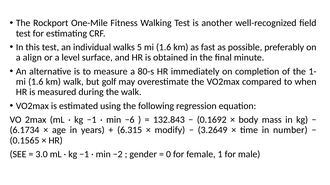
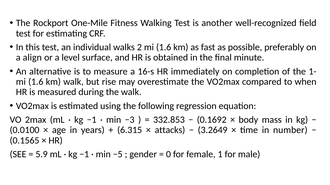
5: 5 -> 2 (139, 47)
80-s: 80-s -> 16-s (146, 72)
golf: golf -> rise (109, 82)
−6: −6 -> −3 (130, 120)
132.843: 132.843 -> 332.853 (169, 120)
6.1734: 6.1734 -> 0.0100 (25, 130)
modify: modify -> attacks (170, 130)
3.0: 3.0 -> 5.9 (42, 155)
−2: −2 -> −5 (118, 155)
